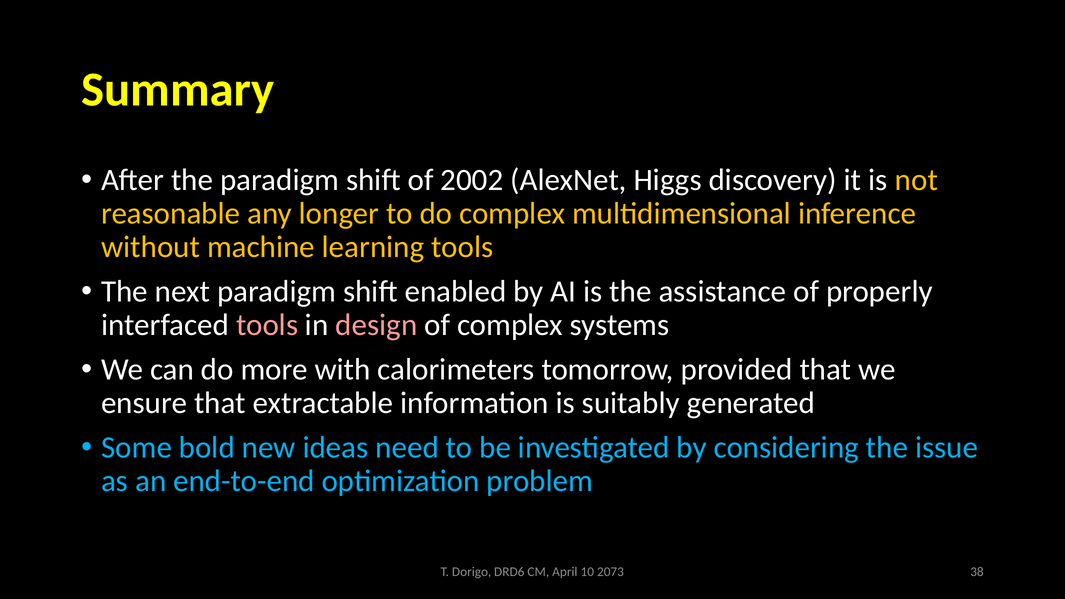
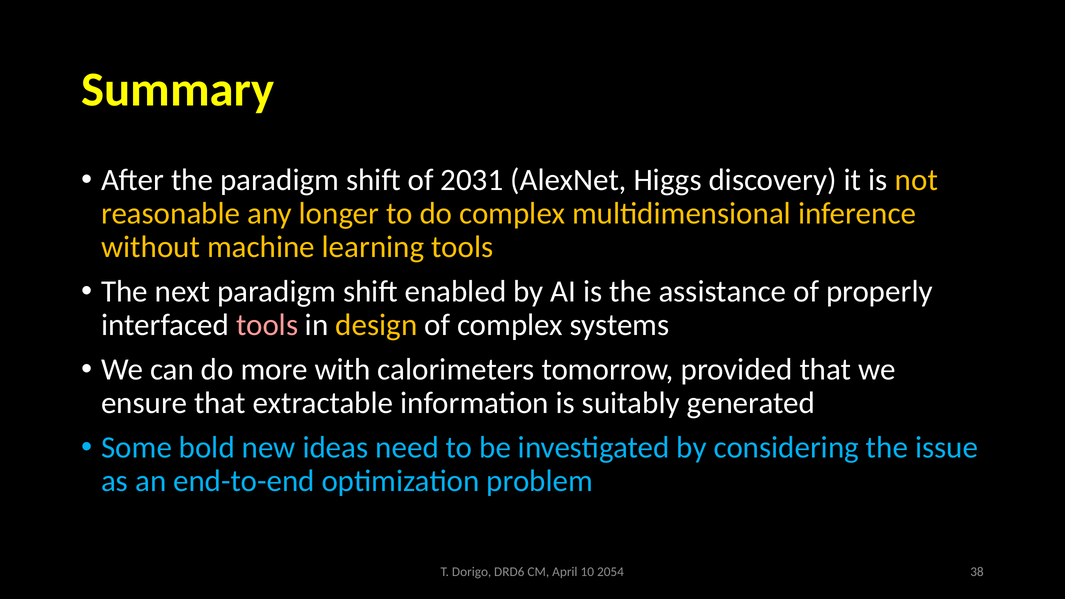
2002: 2002 -> 2031 (472, 180)
design colour: pink -> yellow (376, 325)
2073: 2073 -> 2054 (610, 572)
